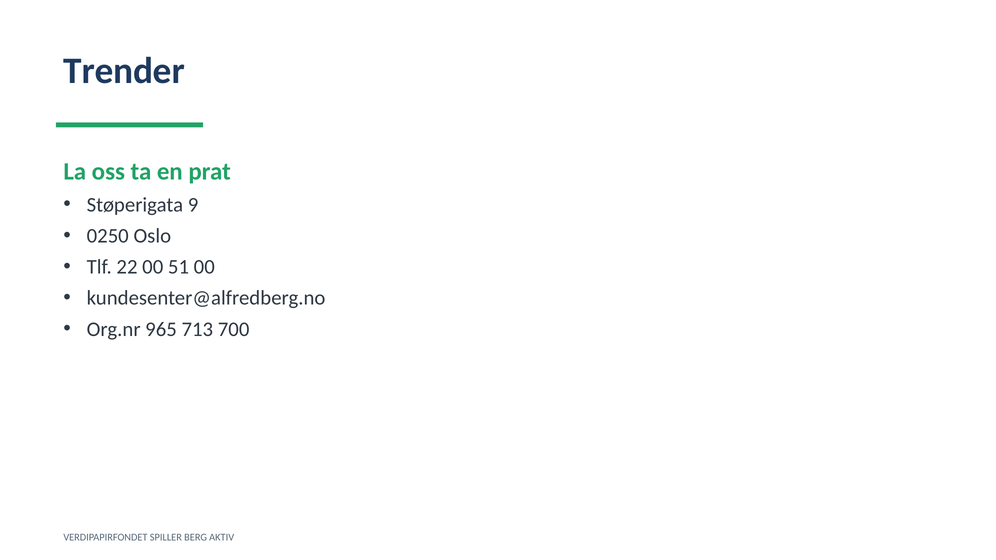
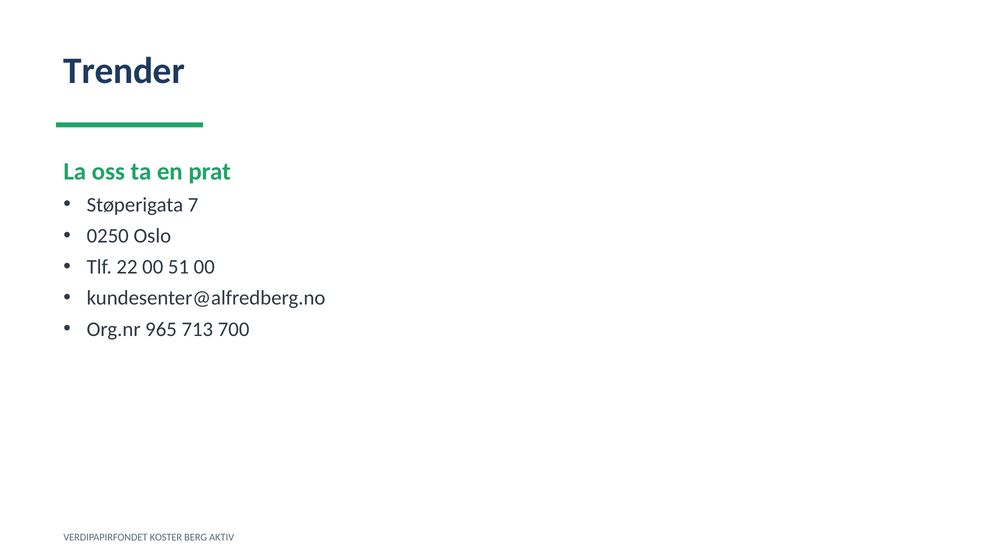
9: 9 -> 7 (193, 205)
SPILLER: SPILLER -> KOSTER (166, 538)
